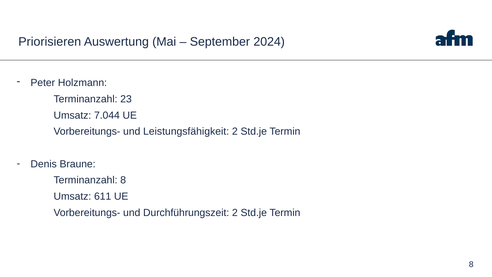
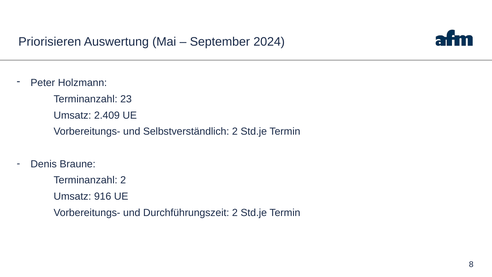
7.044: 7.044 -> 2.409 (107, 115)
Leistungsfähigkeit: Leistungsfähigkeit -> Selbstverständlich (186, 131)
Terminanzahl 8: 8 -> 2 (123, 180)
611: 611 -> 916 (103, 196)
